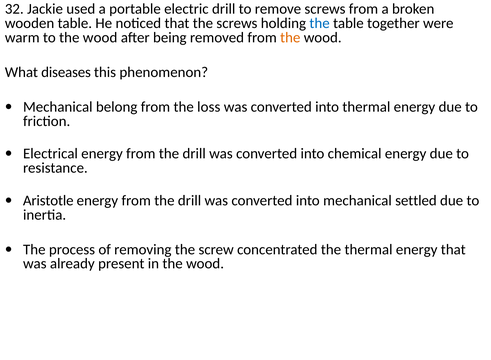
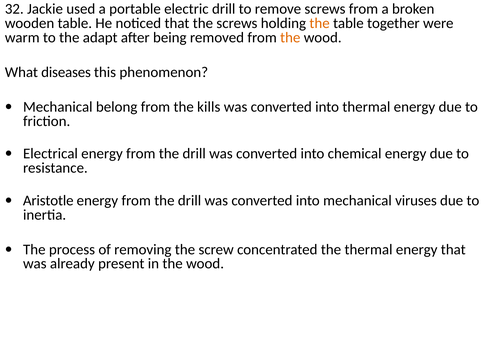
the colour: blue -> orange (320, 23)
to the wood: wood -> adapt (100, 38)
loss: loss -> kills (209, 107)
settled: settled -> viruses (416, 201)
